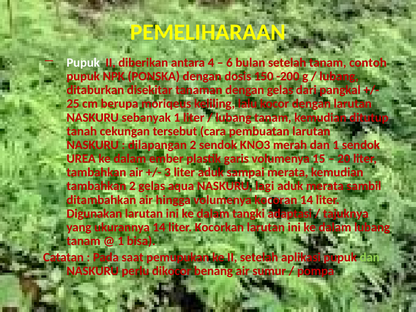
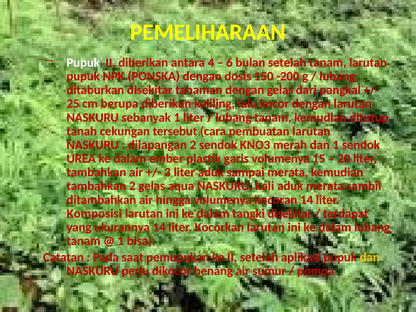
tanam contoh: contoh -> larutan (368, 63)
berupa moriqeus: moriqeus -> diberikan (166, 104)
lagi: lagi -> kali (265, 186)
Digunakan: Digunakan -> Komposisi (94, 214)
tangki adaptasi: adaptasi -> disekitar (290, 214)
tajuknya: tajuknya -> terdapat (346, 214)
dan colour: light green -> yellow (370, 257)
